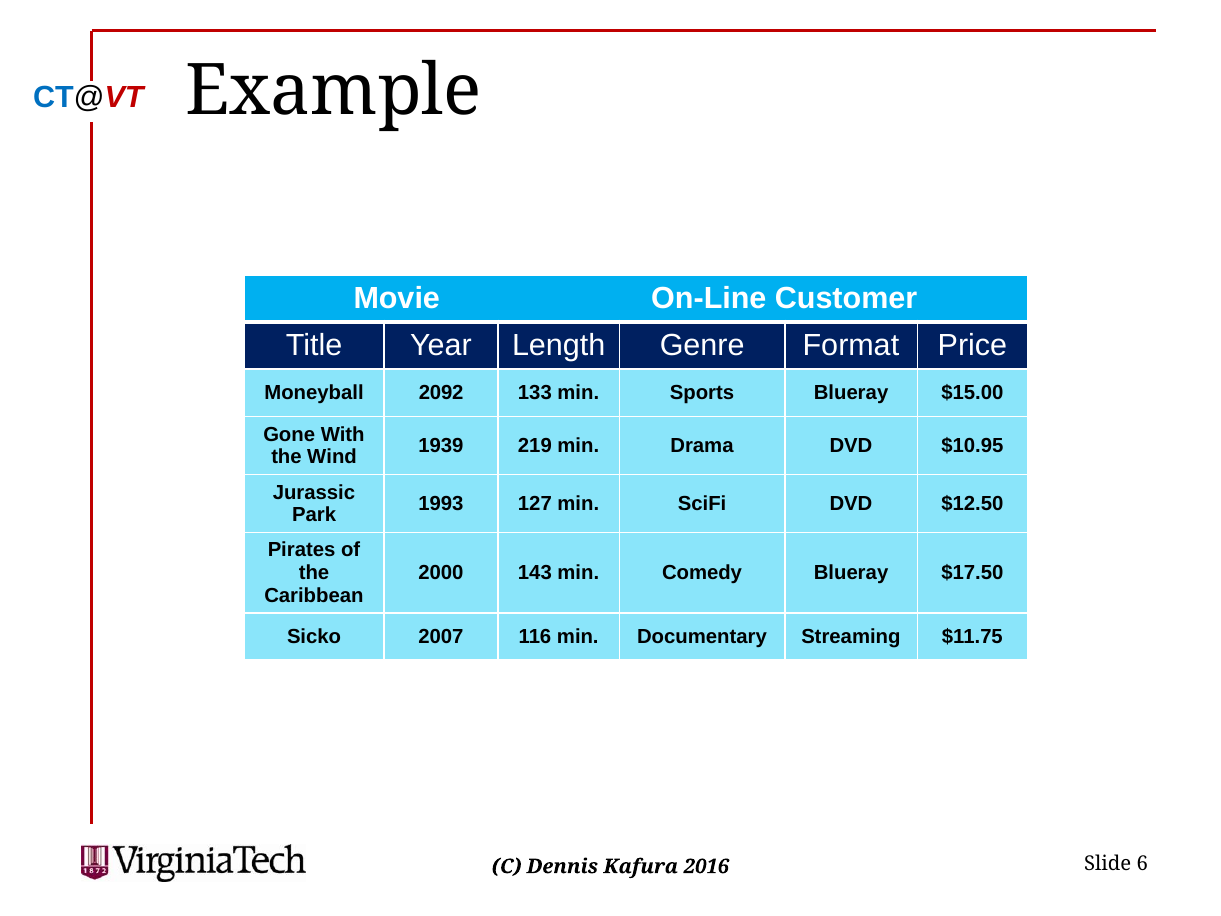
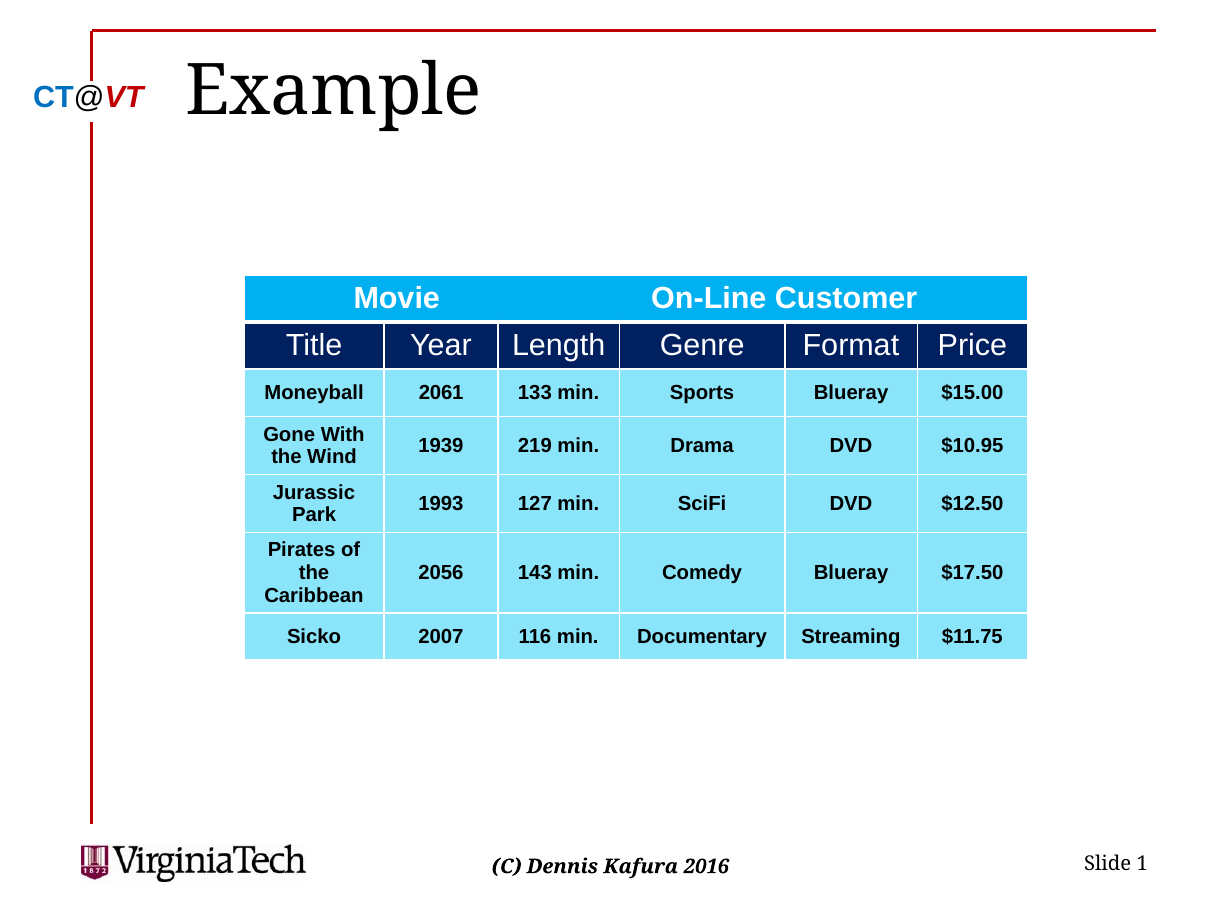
2092: 2092 -> 2061 (441, 393)
2000: 2000 -> 2056 (441, 573)
6: 6 -> 1 (1142, 864)
